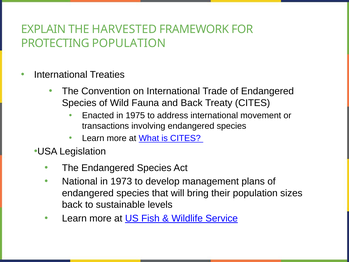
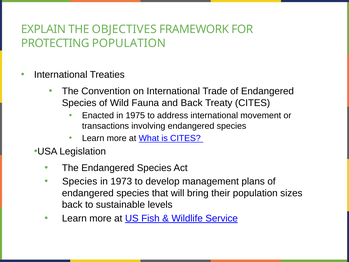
HARVESTED: HARVESTED -> OBJECTIVES (124, 29)
National: National -> Species (80, 181)
